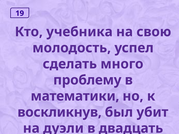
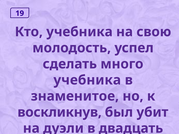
проблему: проблему -> учебника (87, 80)
математики: математики -> знаменитое (75, 96)
